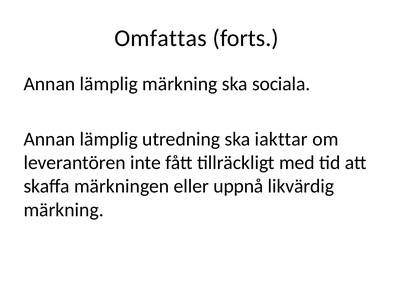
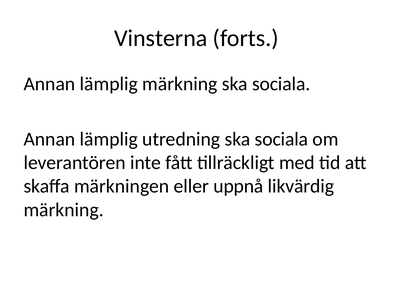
Omfattas: Omfattas -> Vinsterna (161, 38)
utredning ska iakttar: iakttar -> sociala (281, 139)
